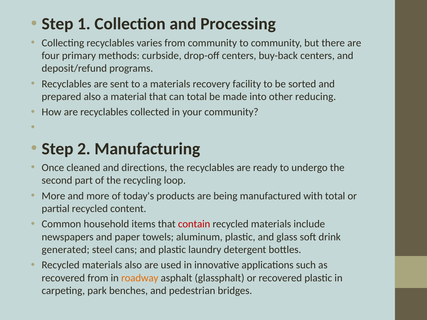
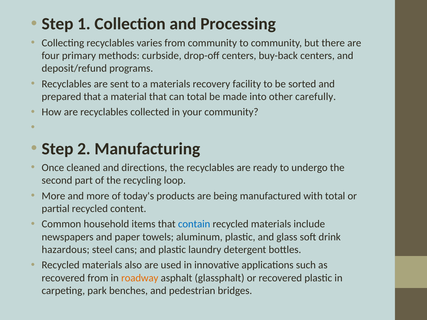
prepared also: also -> that (92, 97)
reducing: reducing -> carefully (316, 97)
contain colour: red -> blue (194, 224)
generated: generated -> hazardous (66, 250)
